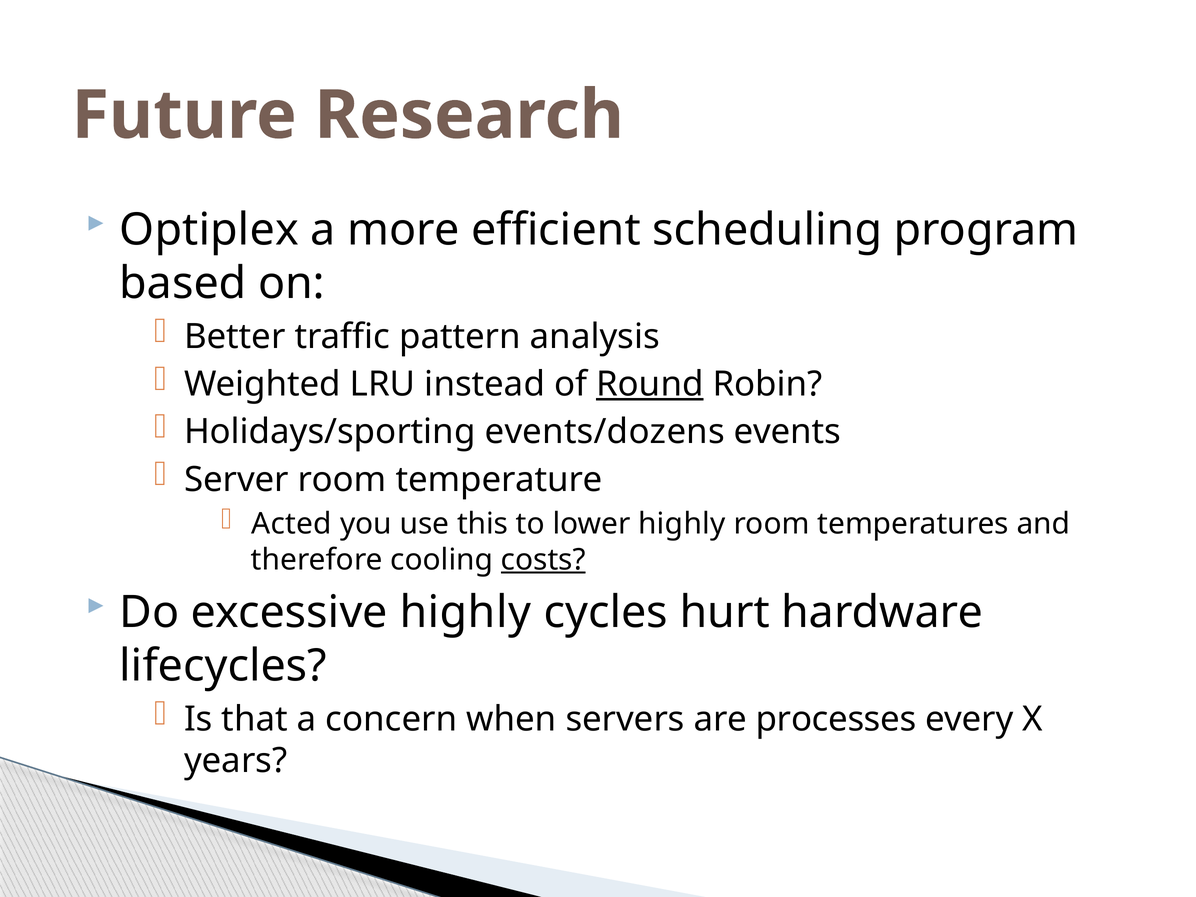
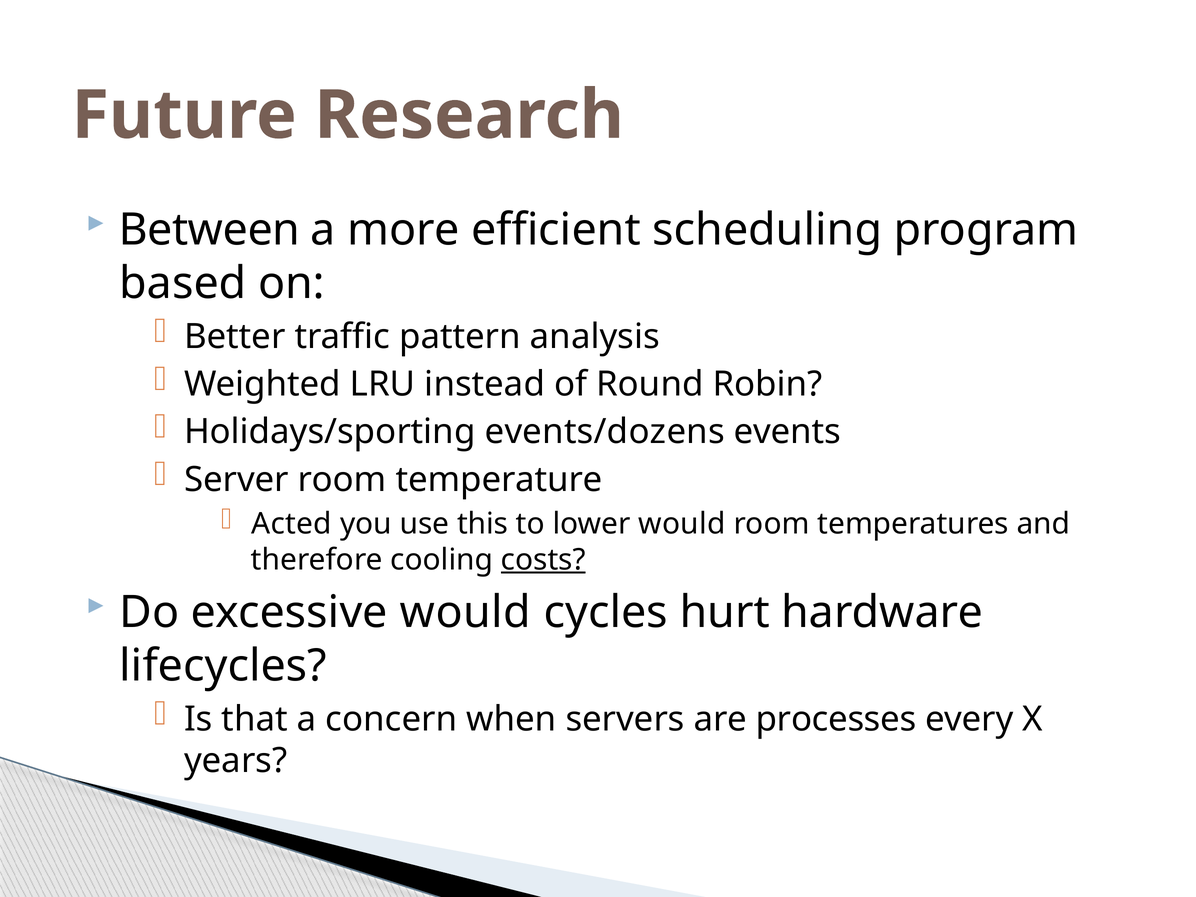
Optiplex: Optiplex -> Between (209, 230)
Round underline: present -> none (650, 384)
lower highly: highly -> would (682, 524)
excessive highly: highly -> would (465, 612)
